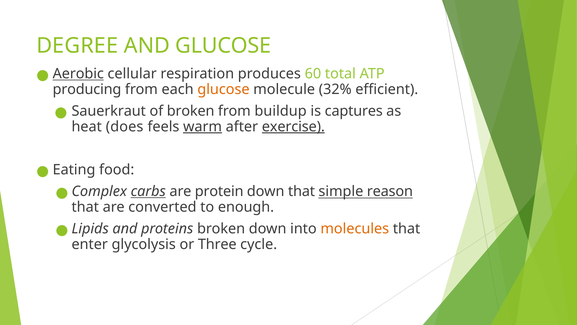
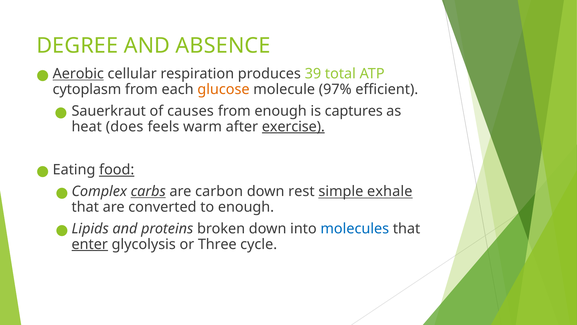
AND GLUCOSE: GLUCOSE -> ABSENCE (223, 46)
60: 60 -> 39 (313, 74)
producing: producing -> cytoplasm (87, 89)
32%: 32% -> 97% (335, 89)
of broken: broken -> causes (190, 111)
from buildup: buildup -> enough (281, 111)
warm underline: present -> none (203, 126)
food underline: none -> present (117, 170)
protein: protein -> carbon (219, 191)
down that: that -> rest (301, 191)
reason: reason -> exhale (390, 191)
molecules colour: orange -> blue (355, 228)
enter underline: none -> present (90, 244)
